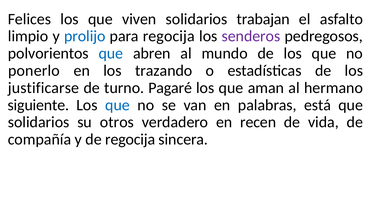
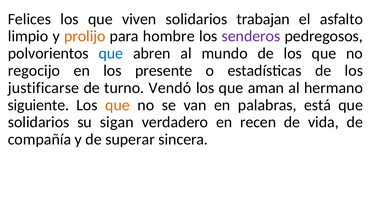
prolijo colour: blue -> orange (85, 36)
para regocija: regocija -> hombre (169, 36)
ponerlo: ponerlo -> regocijo (34, 71)
trazando: trazando -> presente (164, 71)
Pagaré: Pagaré -> Vendó (170, 88)
que colour: blue -> orange (118, 105)
otros: otros -> sigan (117, 122)
de regocija: regocija -> superar (130, 139)
